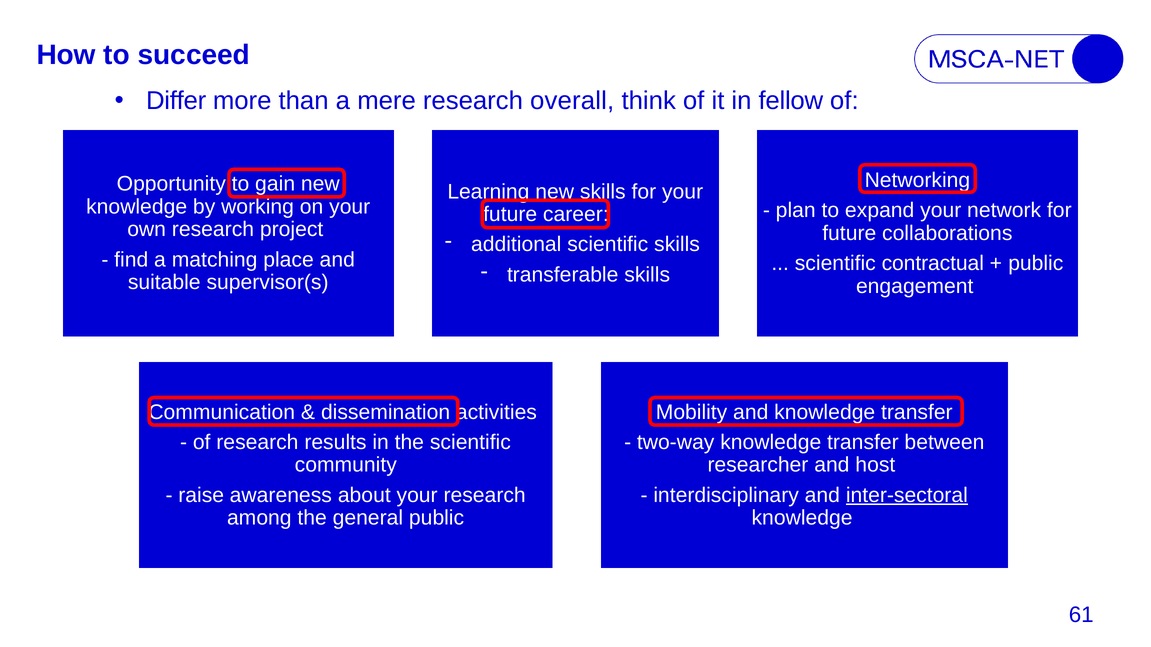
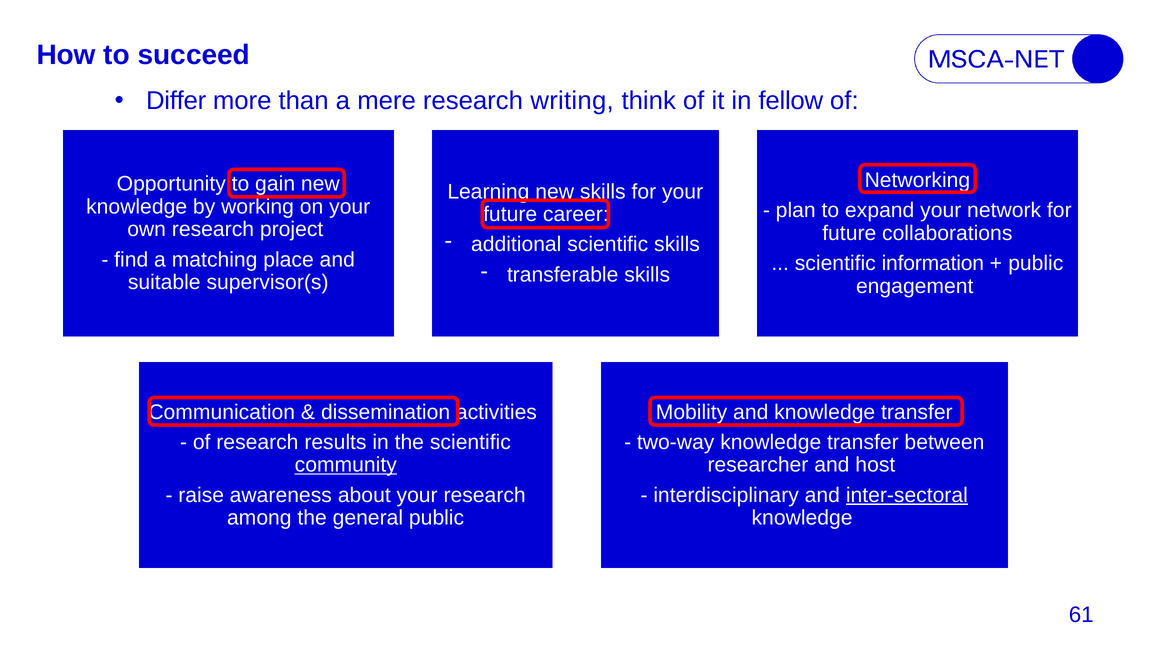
overall: overall -> writing (572, 101)
contractual: contractual -> information (933, 263)
community underline: none -> present (346, 465)
